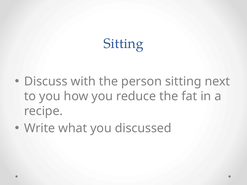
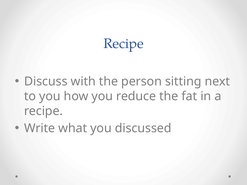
Sitting: Sitting -> Recipe (124, 44)
